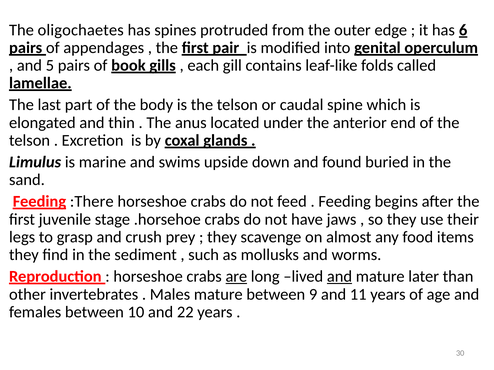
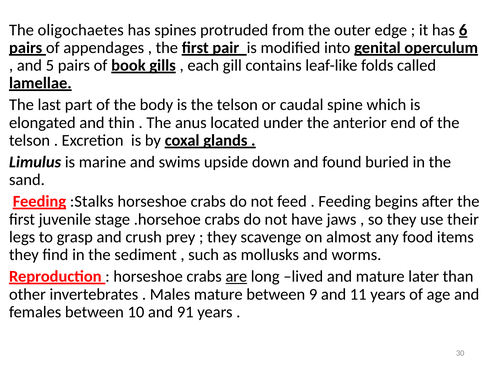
:There: :There -> :Stalks (92, 202)
and underline: present -> none (339, 277)
22: 22 -> 91 (185, 312)
